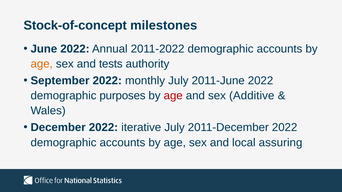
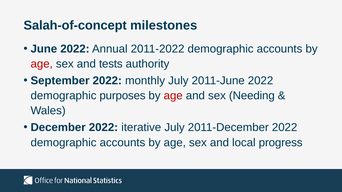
Stock-of-concept: Stock-of-concept -> Salah-of-concept (75, 25)
age colour: orange -> red (42, 64)
Additive: Additive -> Needing (252, 96)
assuring: assuring -> progress (281, 143)
